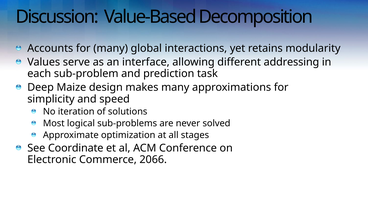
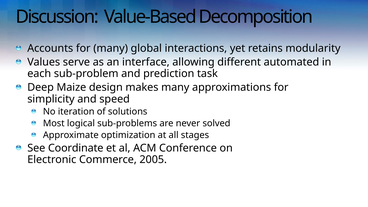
addressing: addressing -> automated (291, 62)
2066: 2066 -> 2005 (153, 160)
